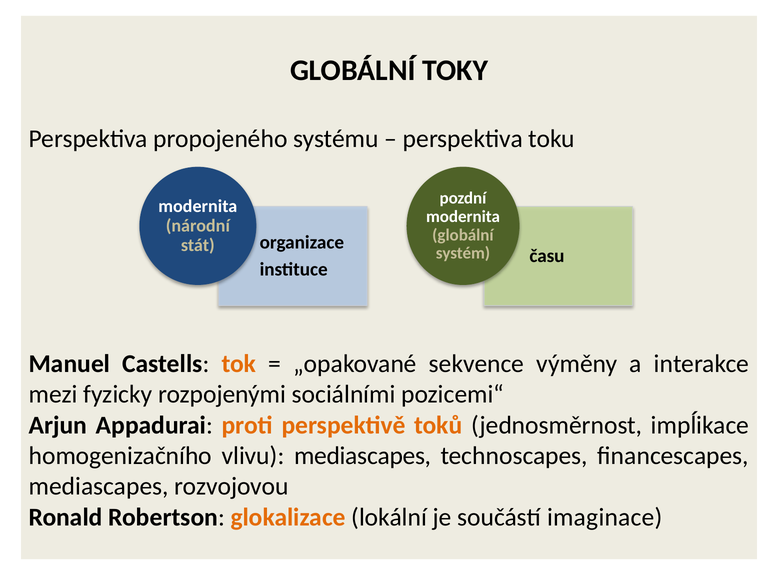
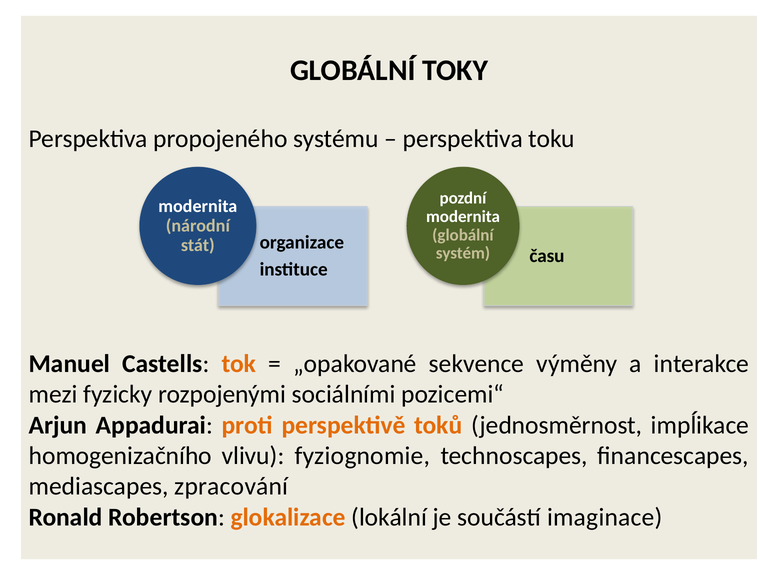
vlivu mediascapes: mediascapes -> fyziognomie (362, 455)
rozvojovou: rozvojovou -> zpracování (231, 486)
